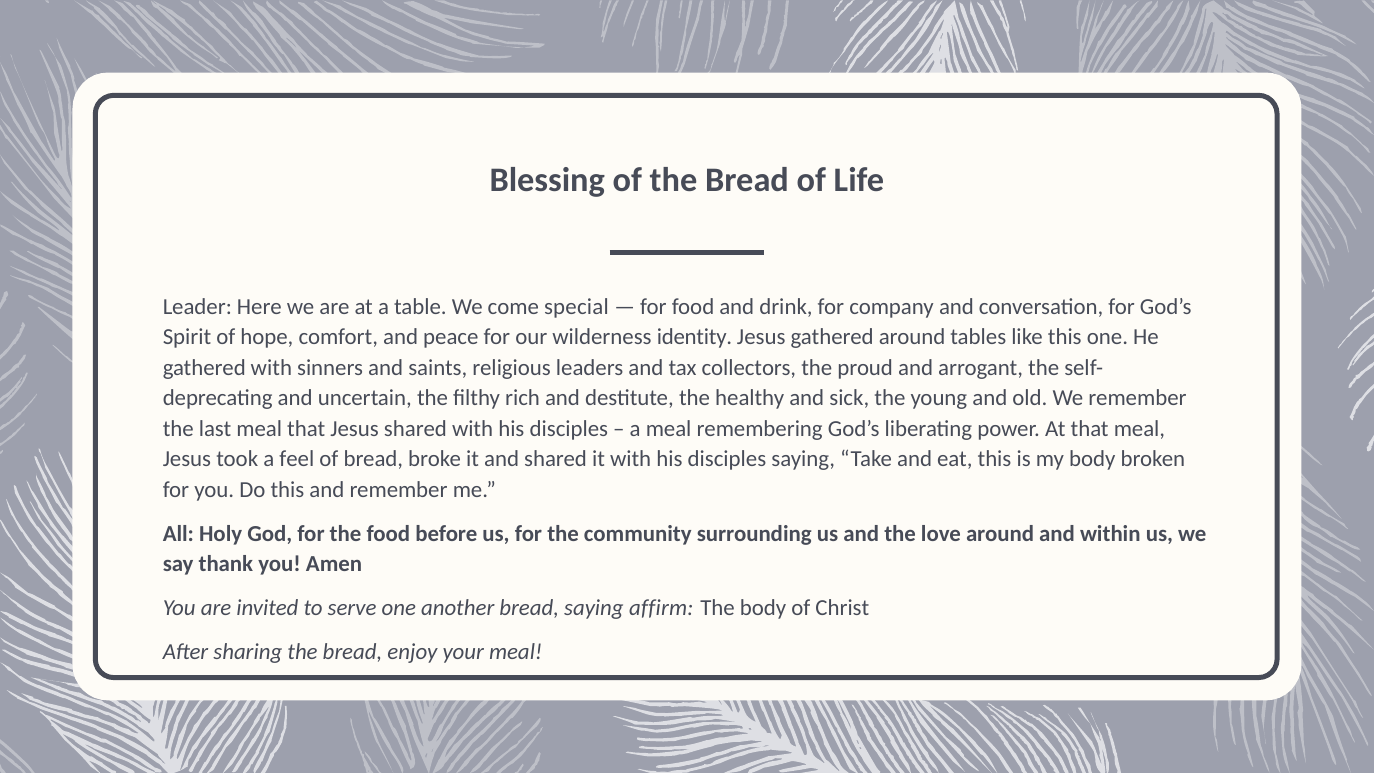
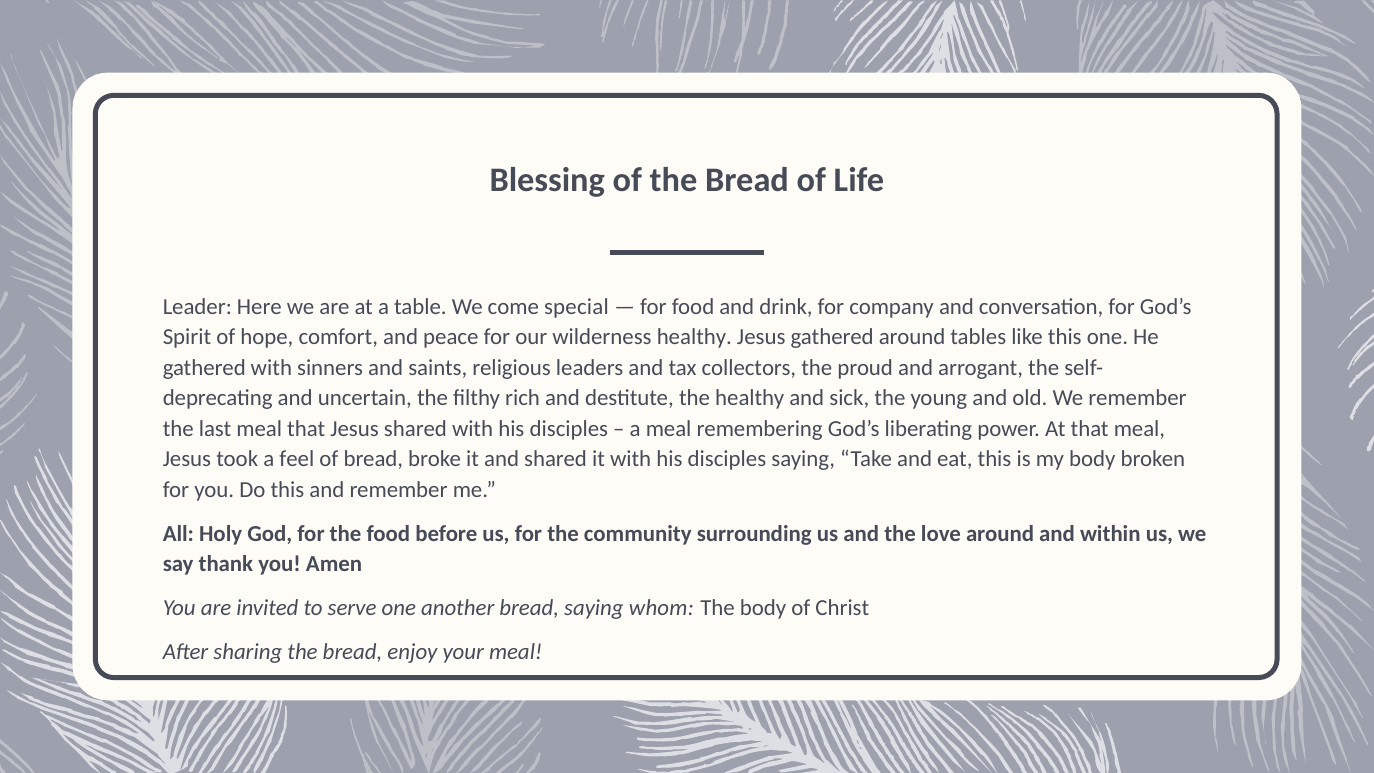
wilderness identity: identity -> healthy (694, 337)
affirm: affirm -> whom (661, 608)
